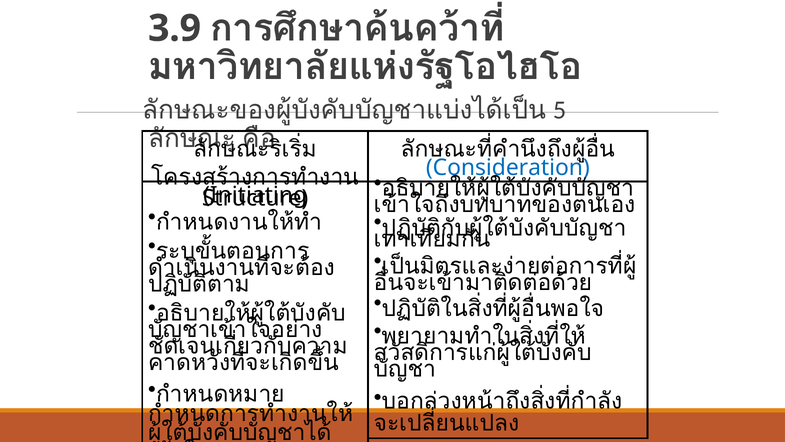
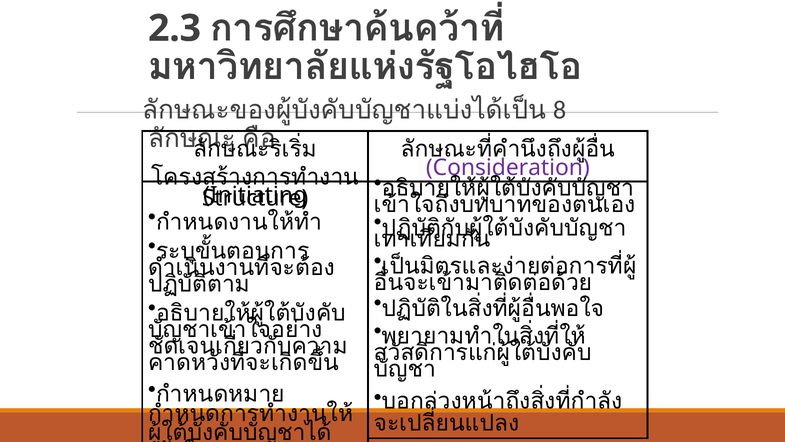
3.9: 3.9 -> 2.3 (175, 28)
5: 5 -> 8 (560, 110)
Consideration colour: blue -> purple (508, 167)
